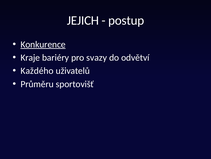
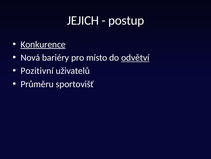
Kraje: Kraje -> Nová (30, 57)
svazy: svazy -> místo (97, 57)
odvětví underline: none -> present (135, 57)
Každého: Každého -> Pozitivní (37, 71)
